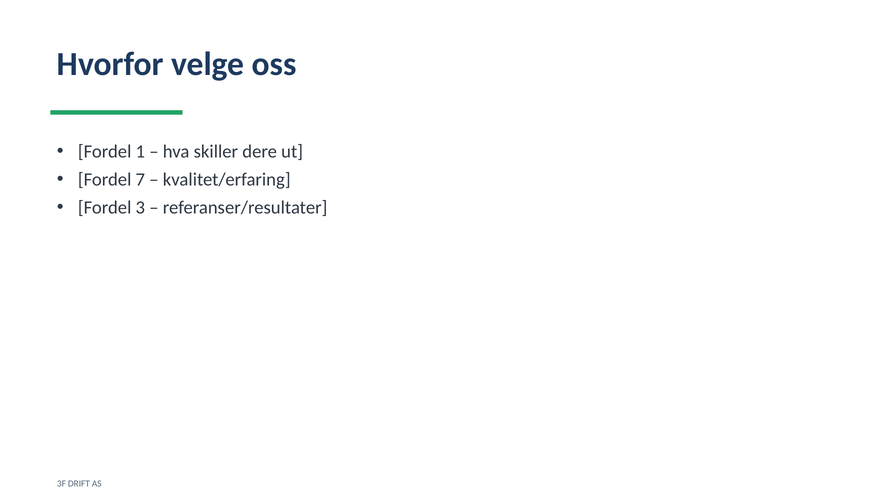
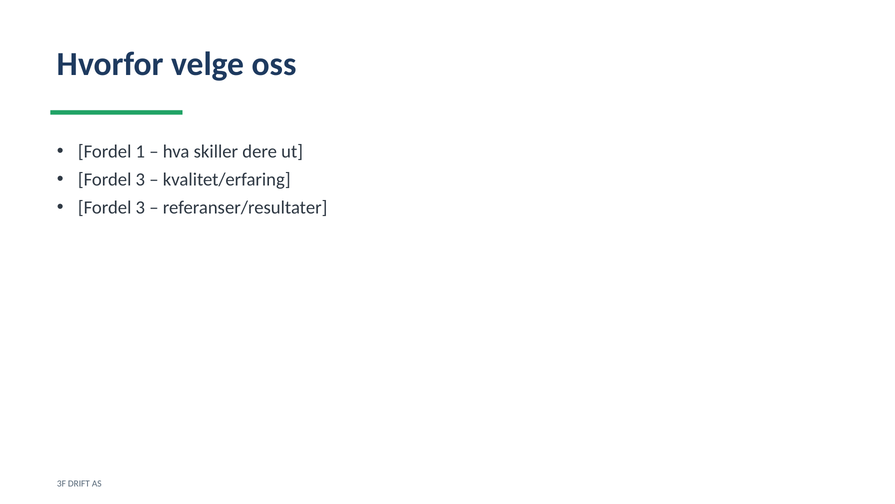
7: 7 -> 3 (140, 180)
